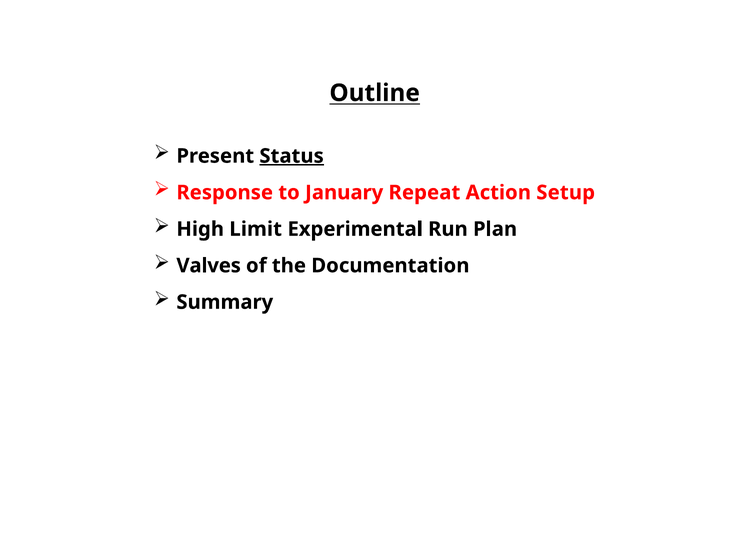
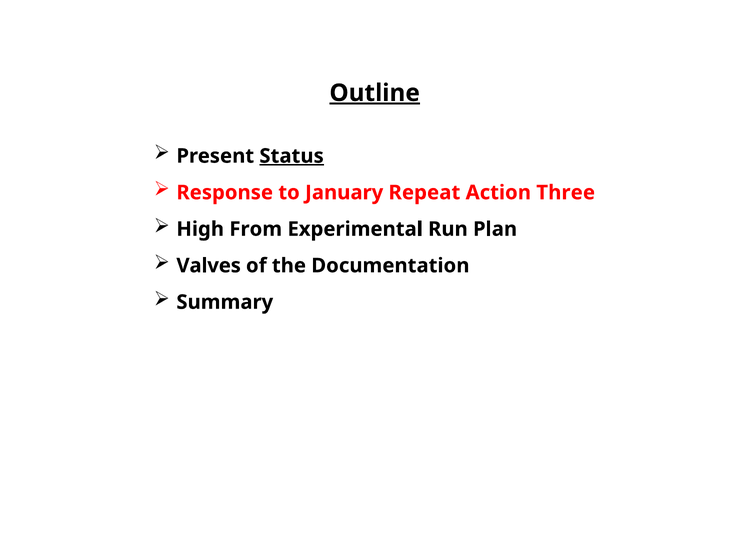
Outline underline: none -> present (375, 93)
Setup: Setup -> Three (566, 192)
Limit: Limit -> From (256, 229)
